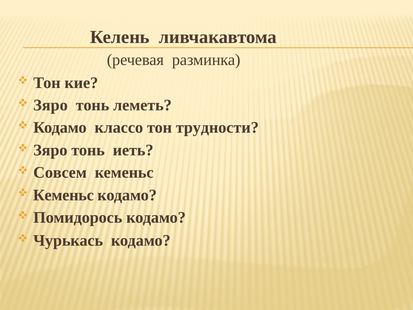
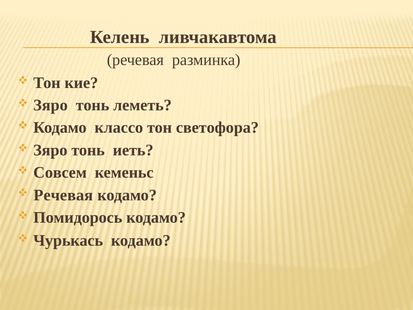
трудности: трудности -> светофора (217, 128)
Кеменьс: Кеменьс -> Речевая (63, 195)
